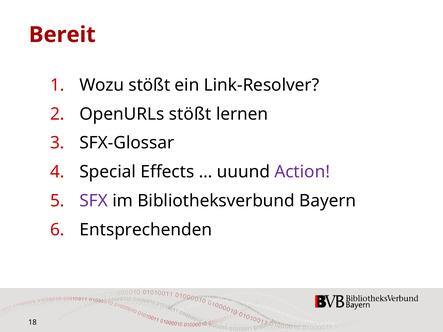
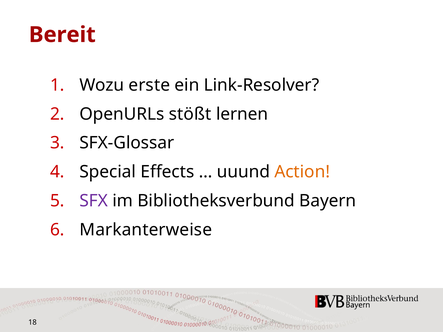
Wozu stößt: stößt -> erste (149, 85)
Action colour: purple -> orange (302, 172)
Entsprechenden: Entsprechenden -> Markanterweise (146, 230)
